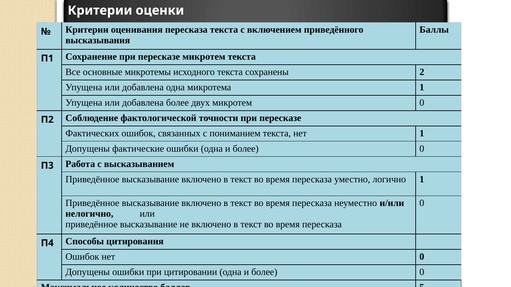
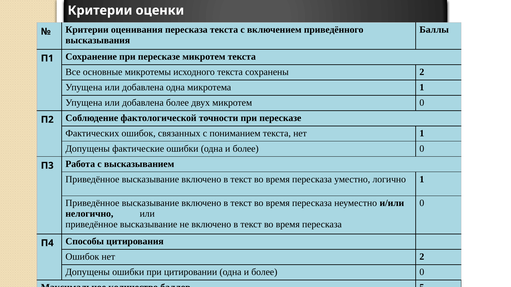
нет 0: 0 -> 2 (422, 257)
